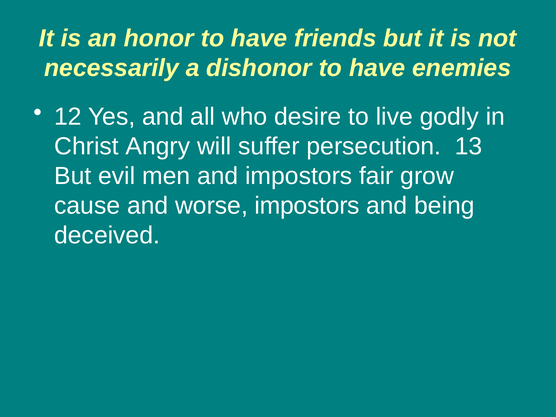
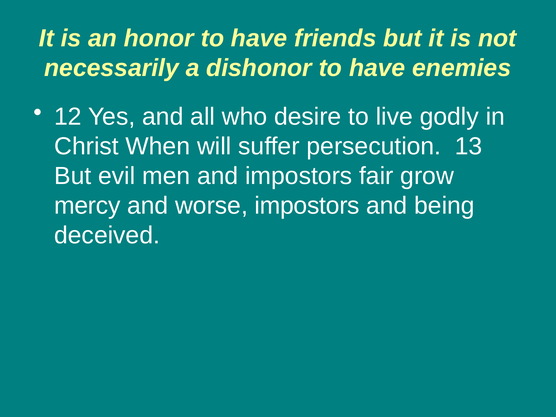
Angry: Angry -> When (158, 146)
cause: cause -> mercy (87, 206)
